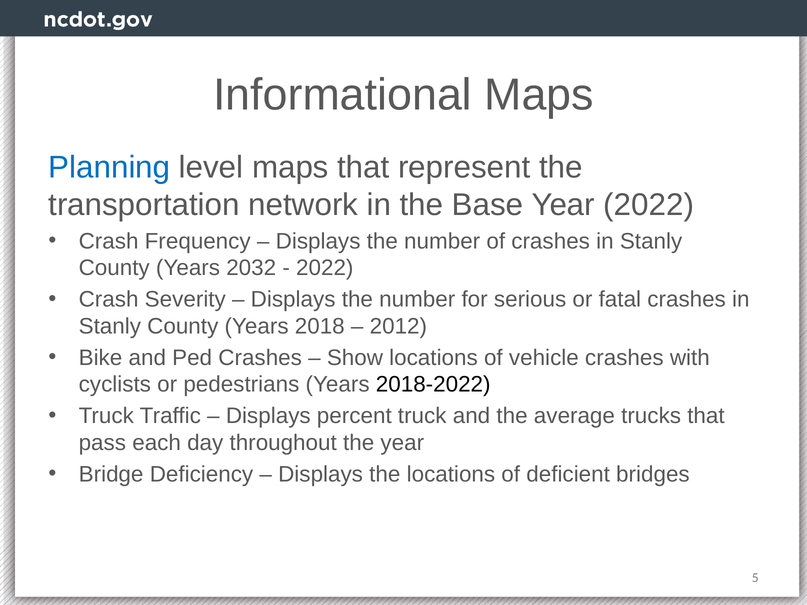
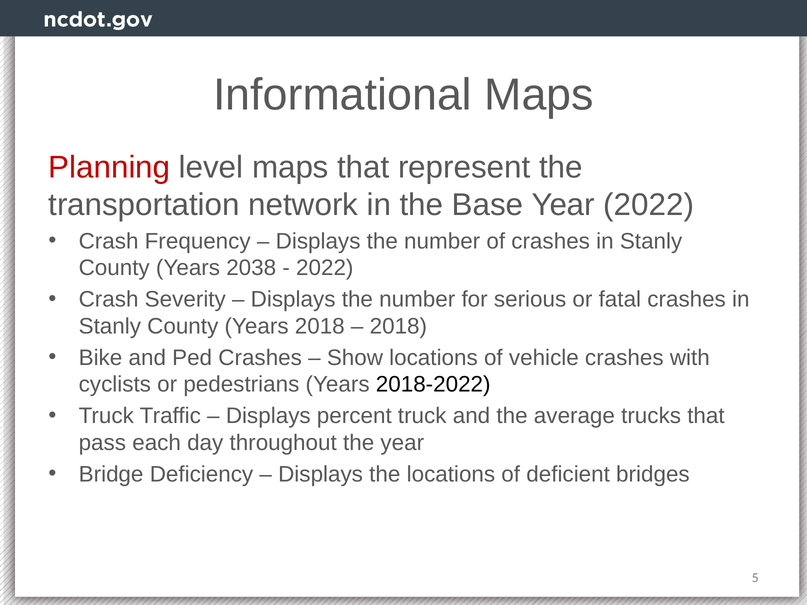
Planning colour: blue -> red (109, 167)
2032: 2032 -> 2038 (251, 268)
2012: 2012 -> 2018 (398, 326)
